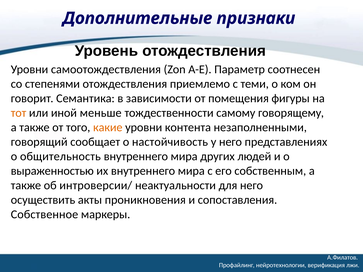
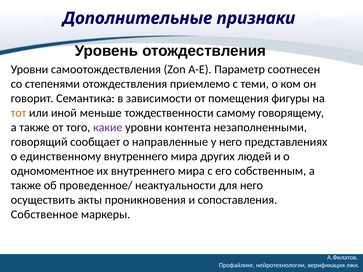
какие colour: orange -> purple (108, 128)
настойчивость: настойчивость -> направленные (170, 142)
общительность: общительность -> единственному (60, 157)
выраженностью: выраженностью -> одномоментное (52, 171)
интроверсии/: интроверсии/ -> проведенное/ (96, 186)
